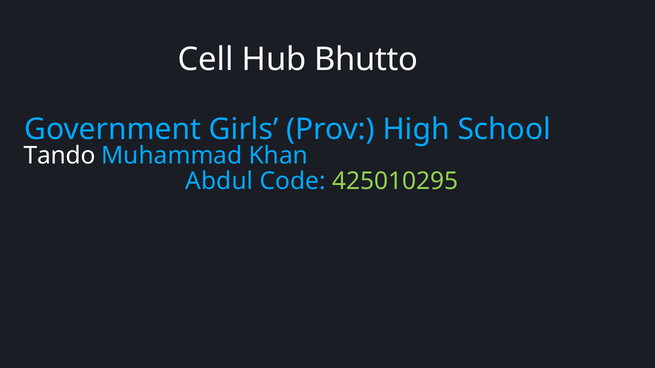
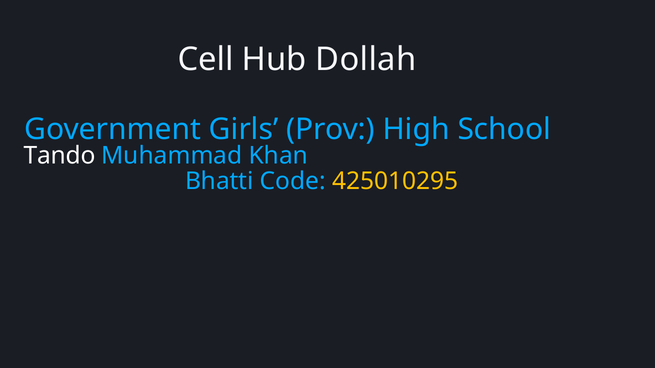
Bhutto: Bhutto -> Dollah (366, 60)
Abdul: Abdul -> Bhatti (219, 181)
425010295 colour: light green -> yellow (395, 181)
